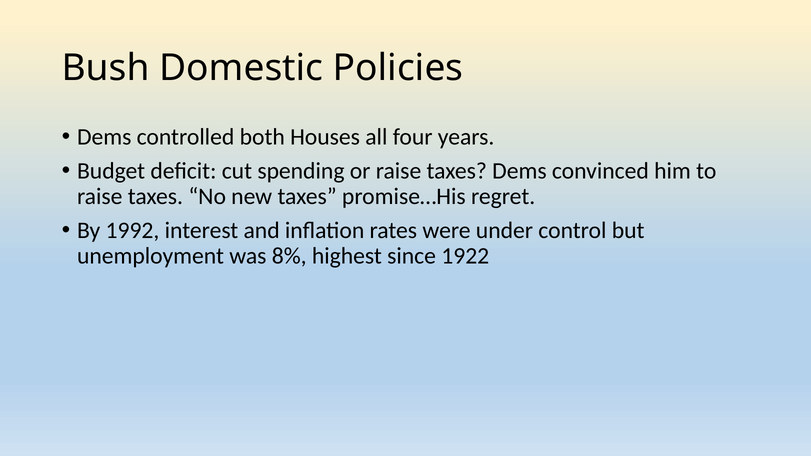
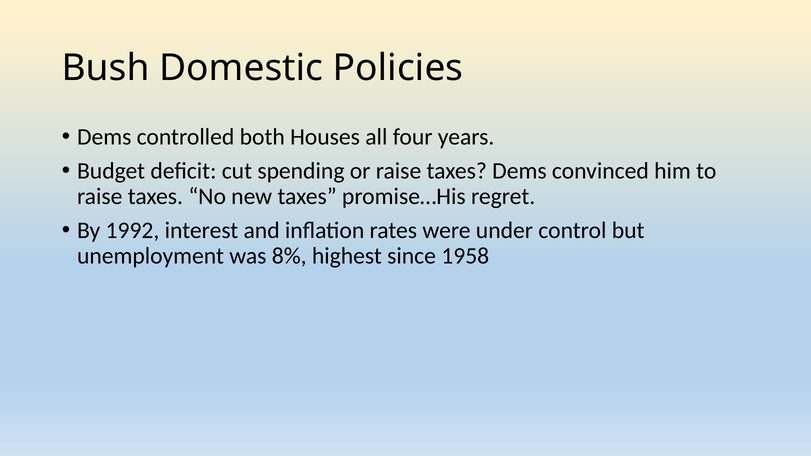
1922: 1922 -> 1958 (465, 256)
